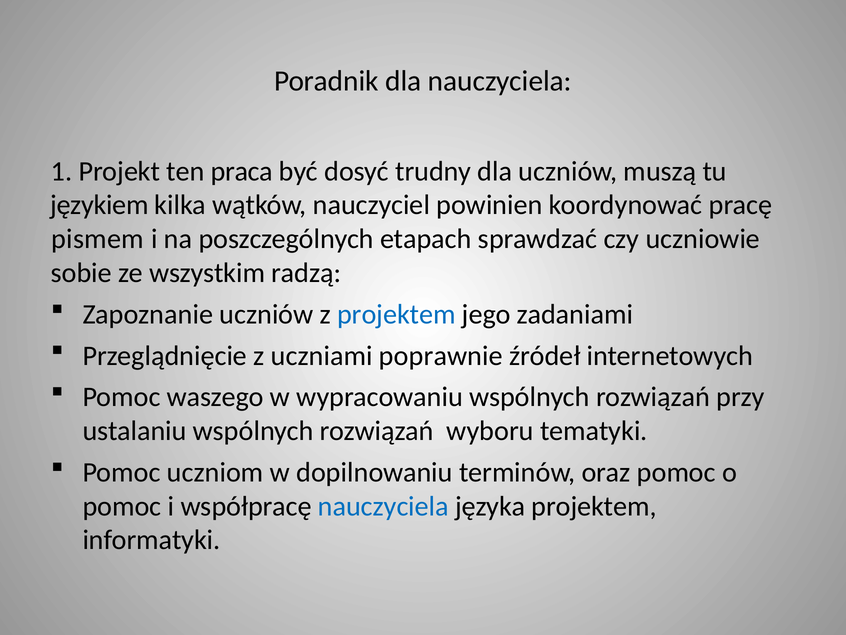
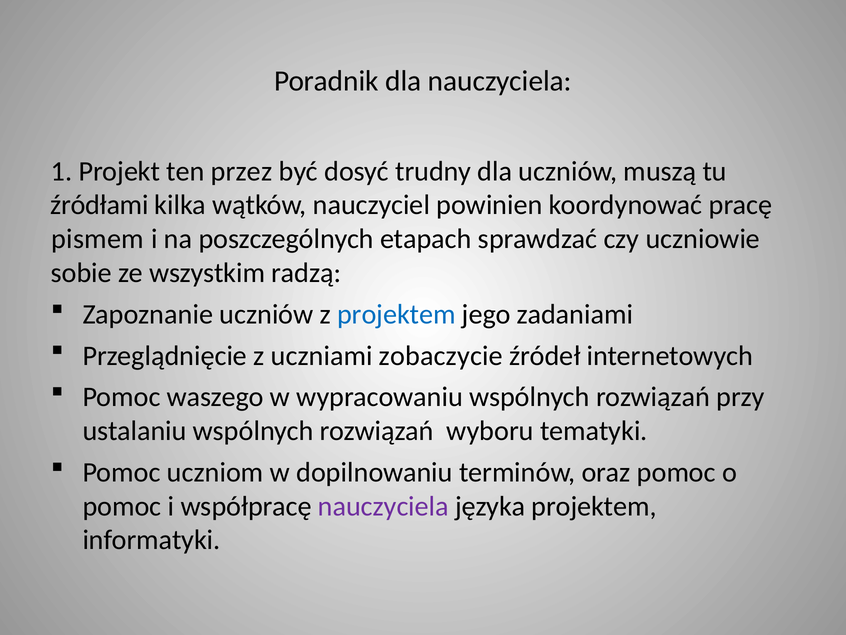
praca: praca -> przez (242, 171)
językiem: językiem -> źródłami (99, 205)
poprawnie: poprawnie -> zobaczycie (441, 355)
nauczyciela colour: blue -> purple (383, 506)
